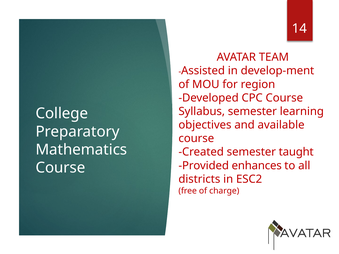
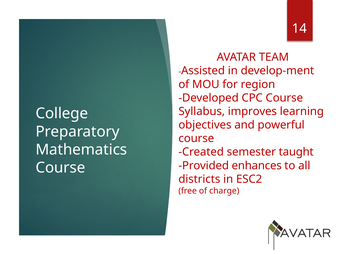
Syllabus semester: semester -> improves (252, 111)
available: available -> powerful (281, 125)
